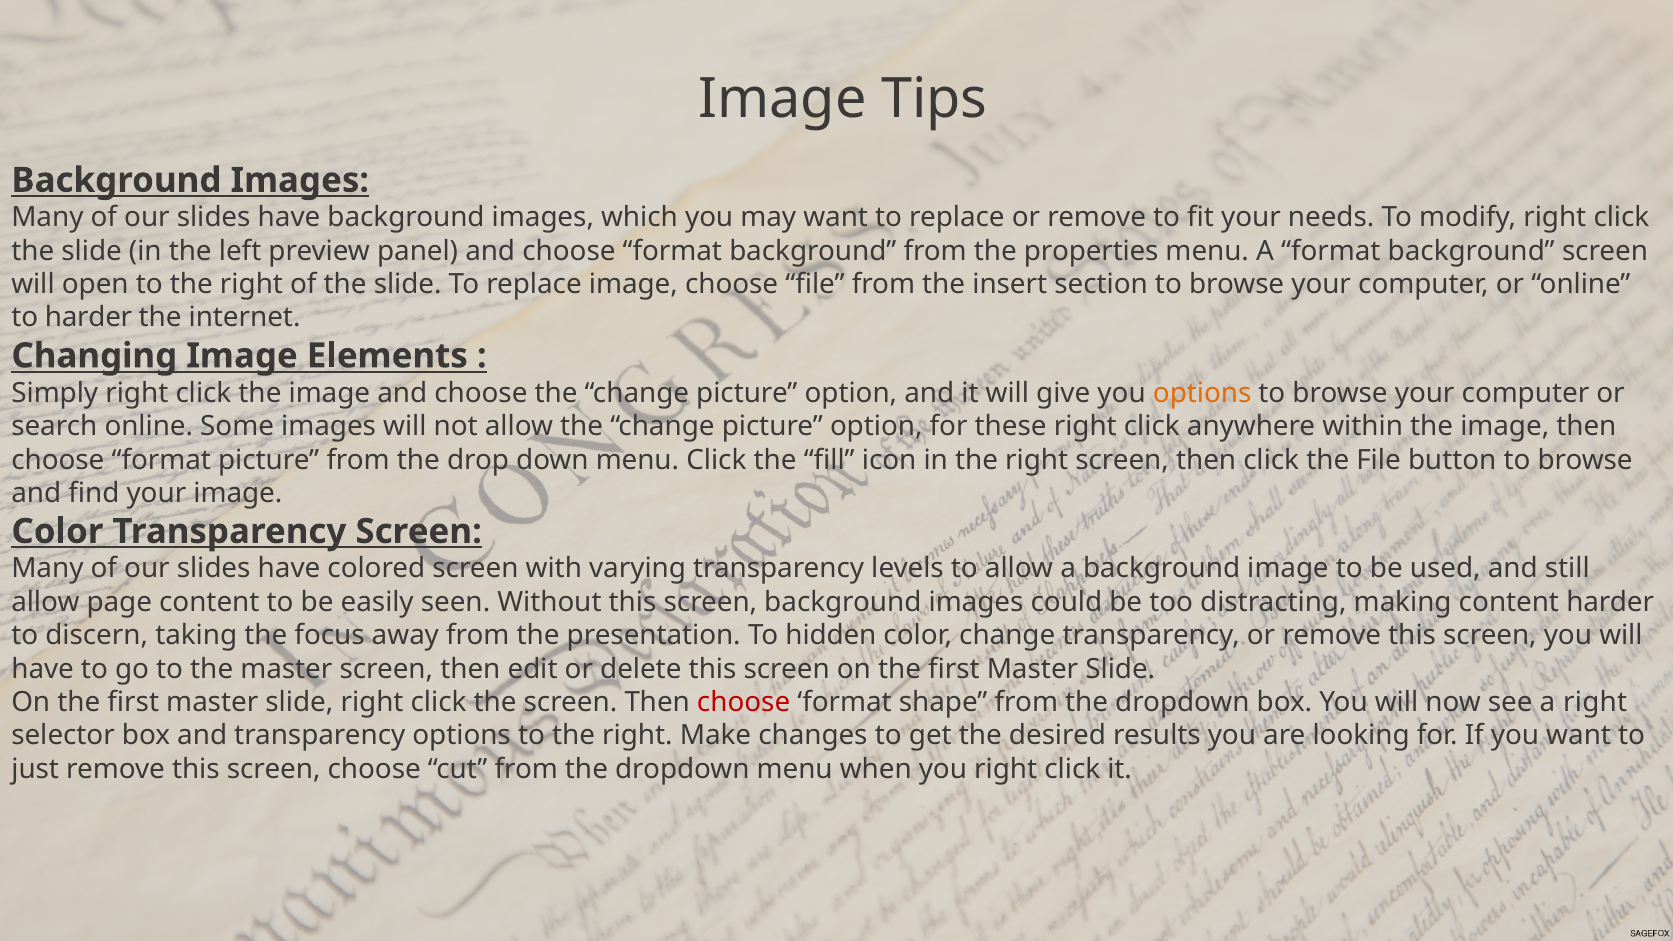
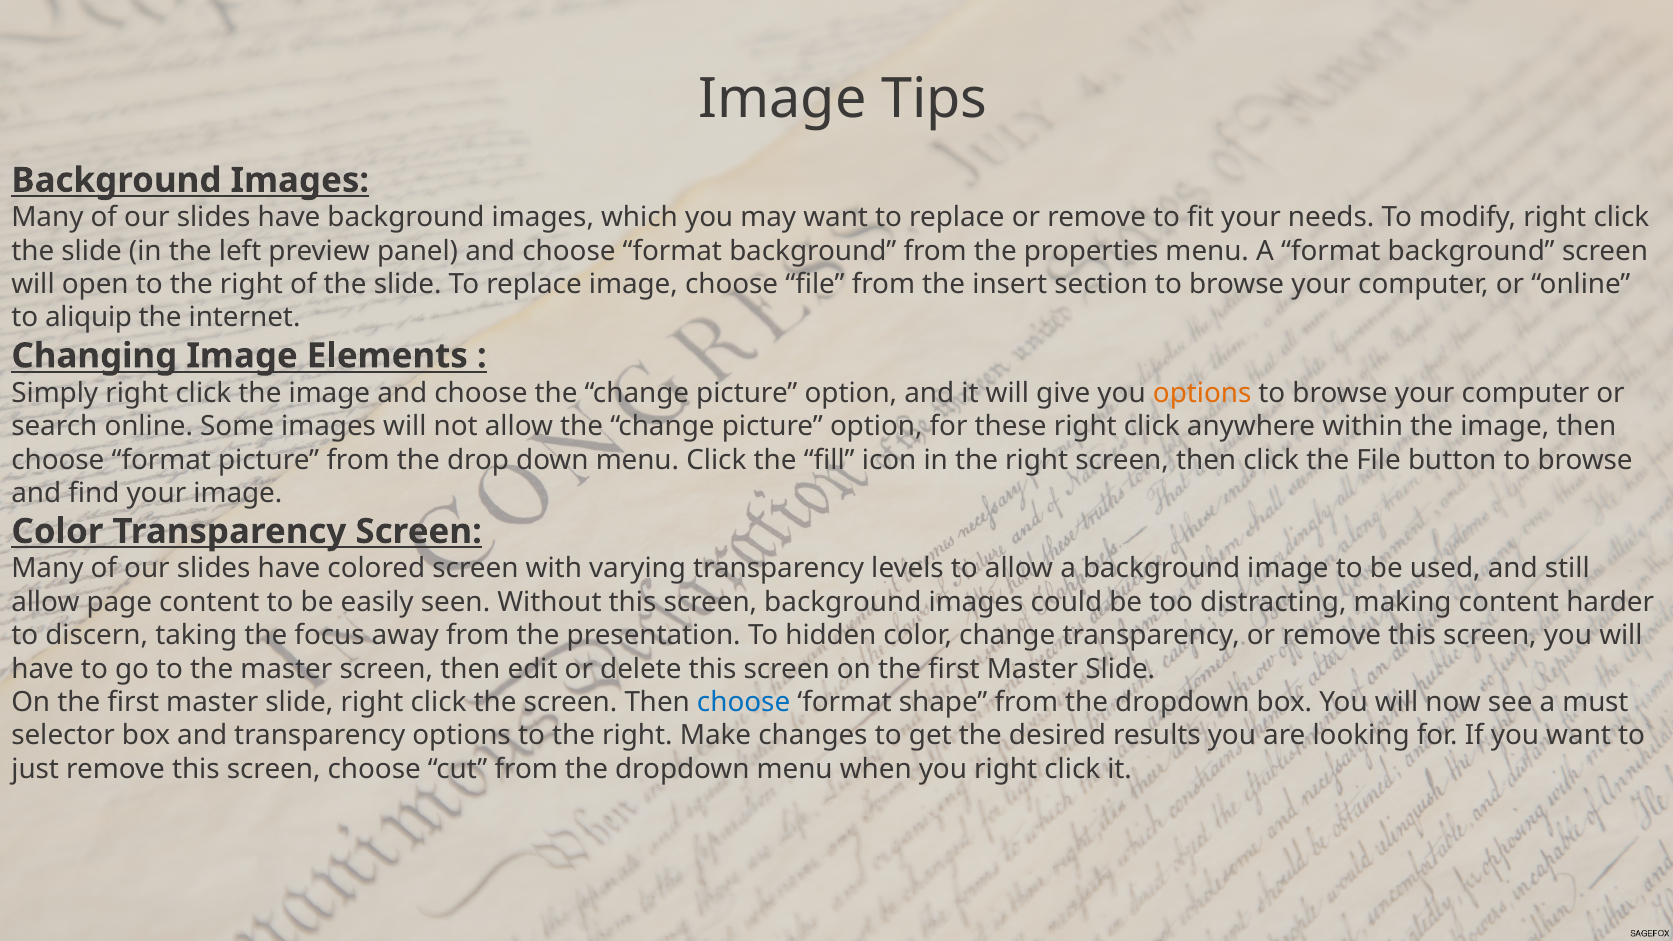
to harder: harder -> aliquip (89, 318)
choose colour: red -> blue (744, 702)
a right: right -> must (1595, 702)
